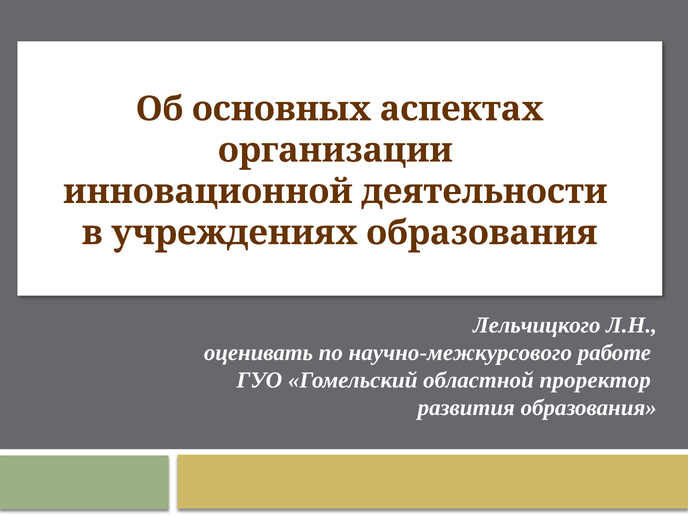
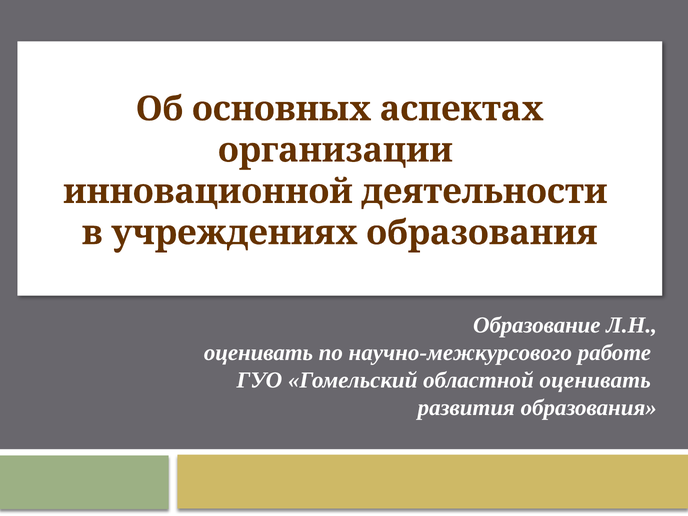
Лельчицкого: Лельчицкого -> Образование (537, 325)
областной проректор: проректор -> оценивать (595, 380)
